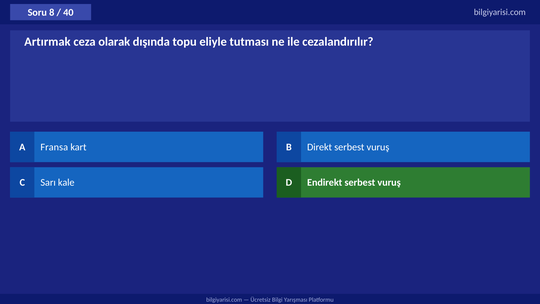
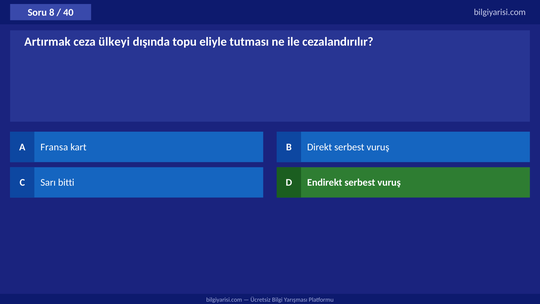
olarak: olarak -> ülkeyi (114, 42)
kale: kale -> bitti (66, 182)
